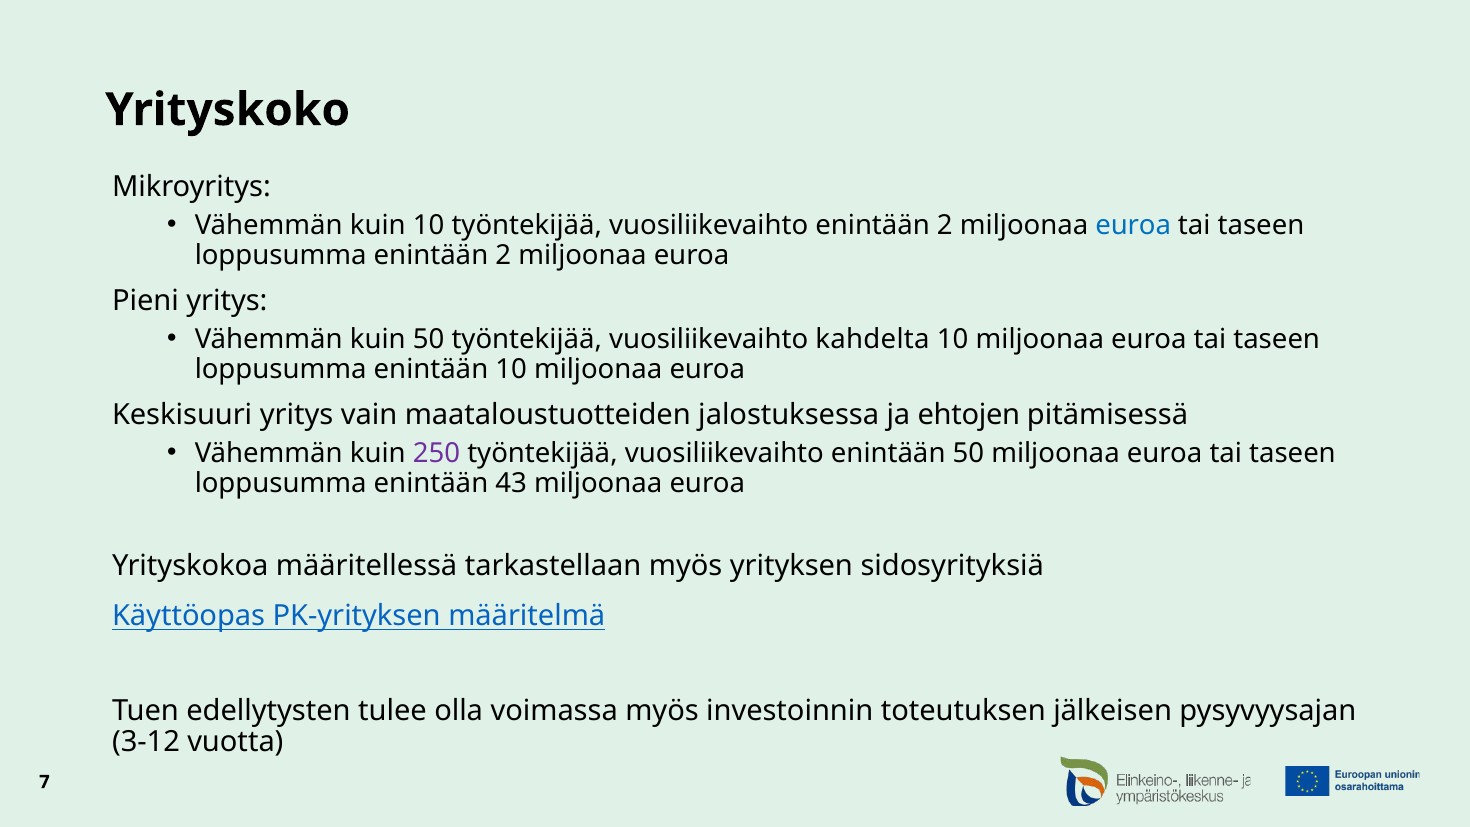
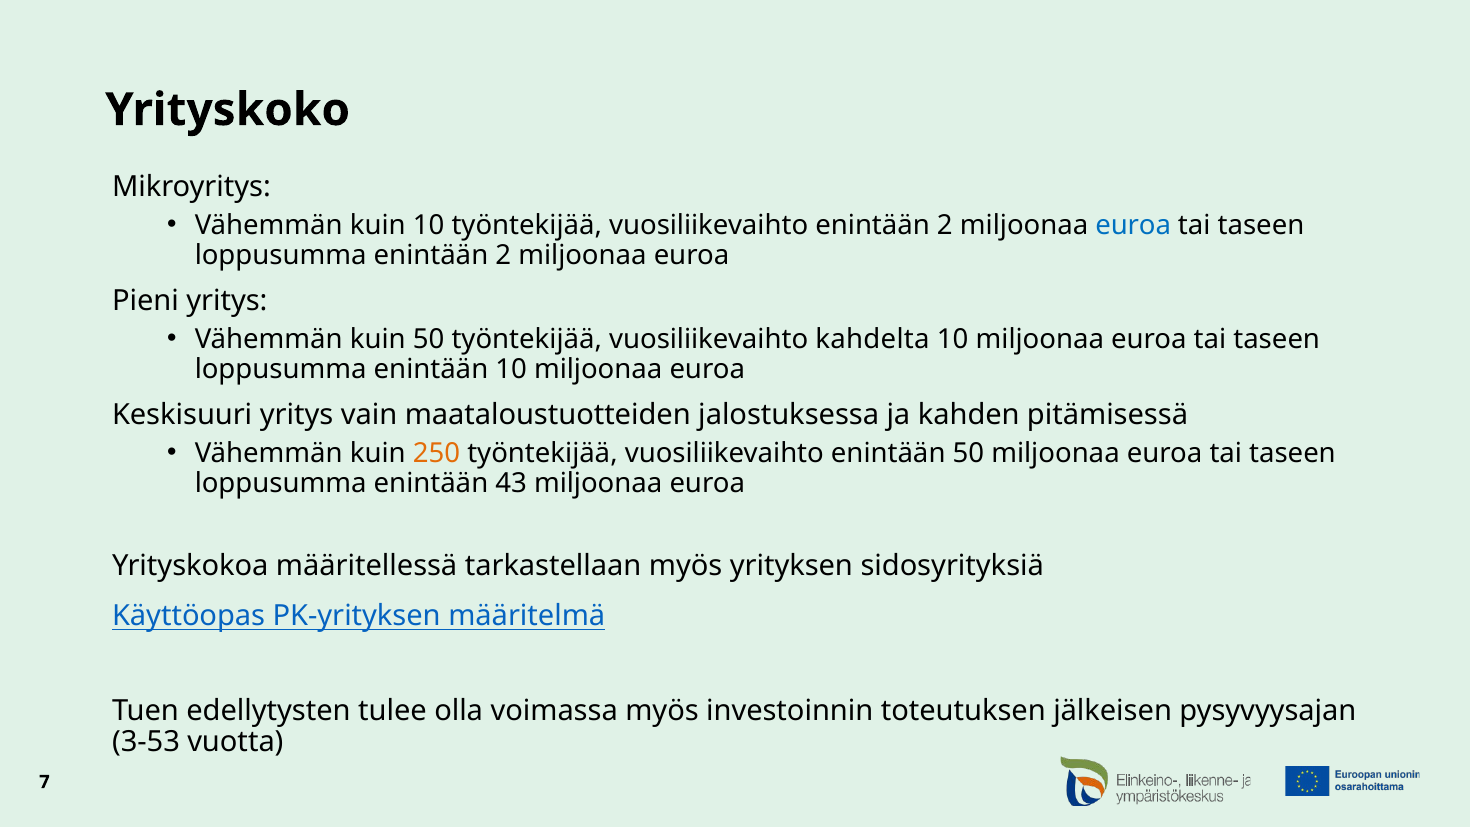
ehtojen: ehtojen -> kahden (969, 415)
250 colour: purple -> orange (437, 453)
3-12: 3-12 -> 3-53 (146, 742)
